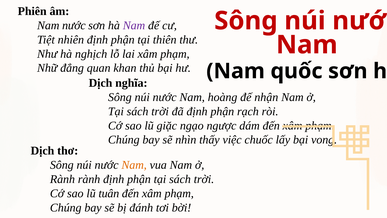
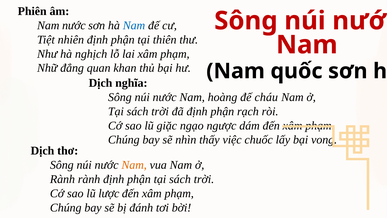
Nam colour: purple -> blue (134, 25)
nhận: nhận -> cháu (266, 97)
tuân: tuân -> lược (109, 193)
